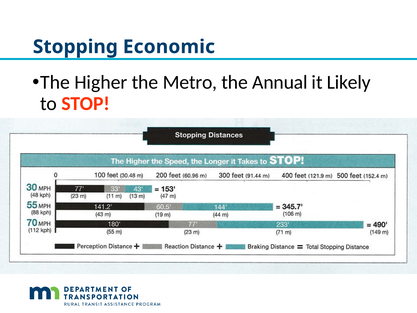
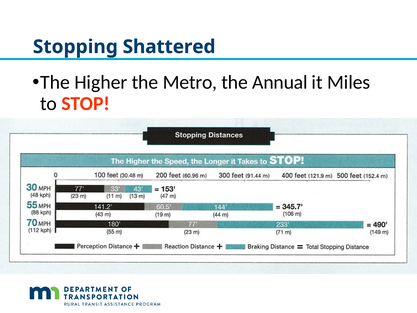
Economic: Economic -> Shattered (169, 47)
Likely: Likely -> Miles (349, 82)
